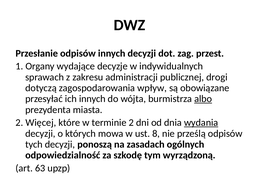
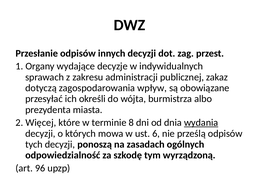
drogi: drogi -> zakaz (217, 77)
ich innych: innych -> określi (92, 99)
albo underline: present -> none (203, 99)
terminie 2: 2 -> 8 (131, 123)
8: 8 -> 6 (156, 134)
63: 63 -> 96 (40, 168)
